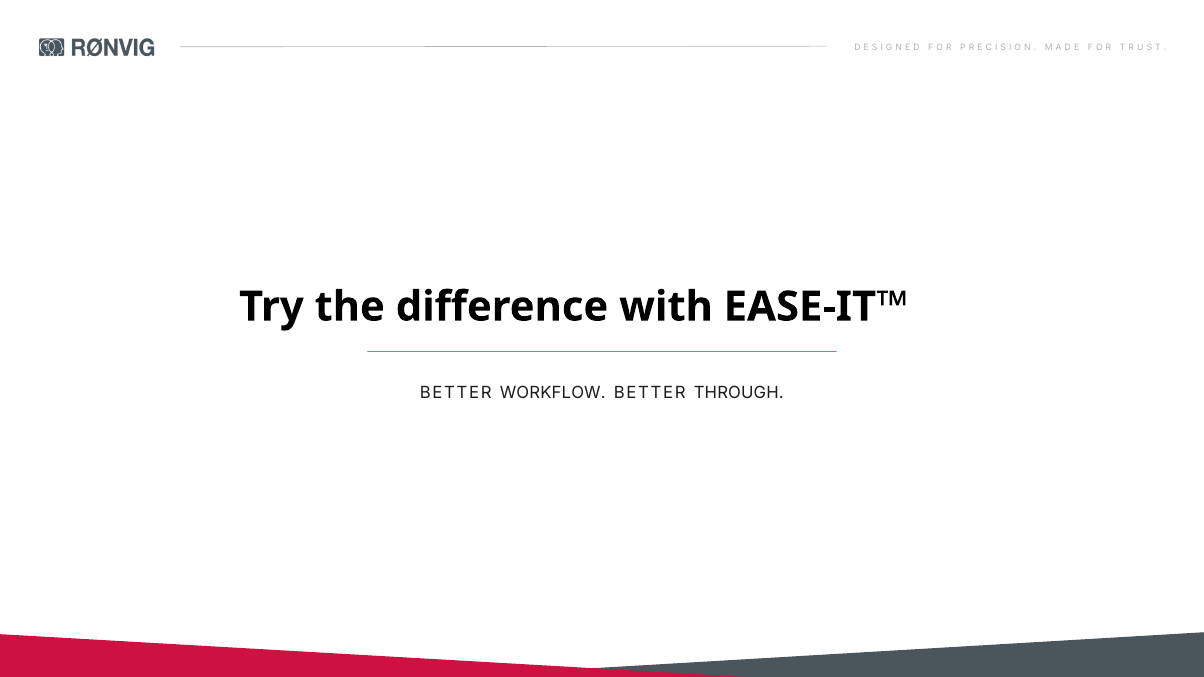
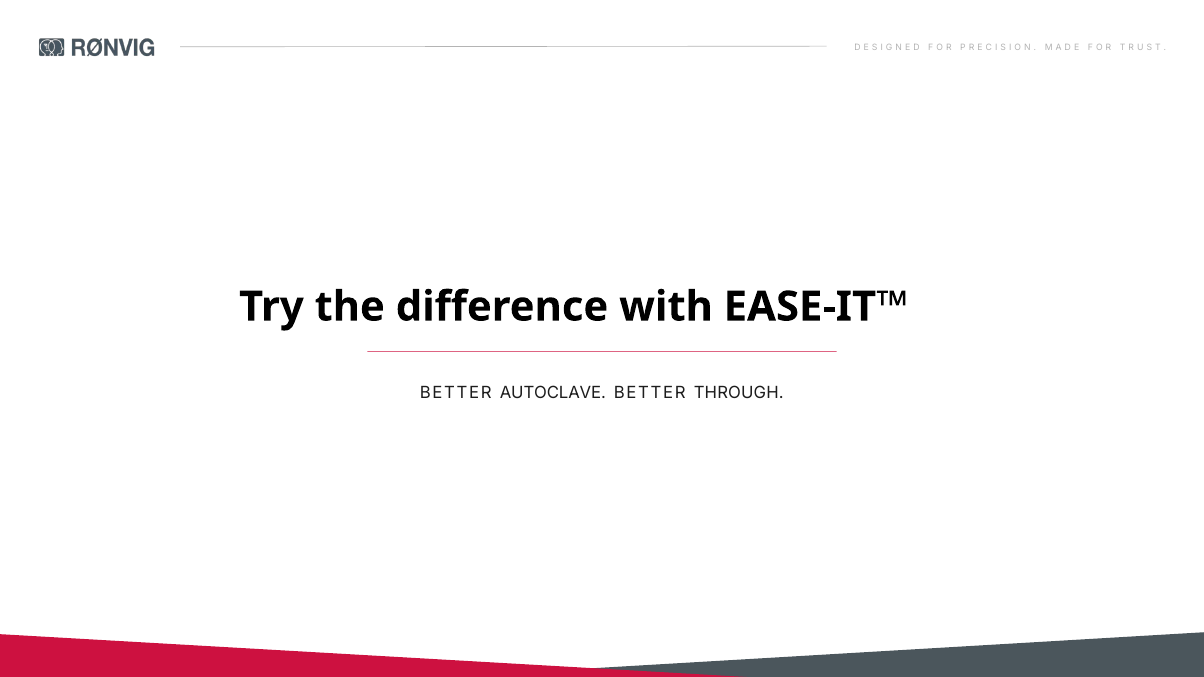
WORKFLOW: WORKFLOW -> AUTOCLAVE (553, 393)
